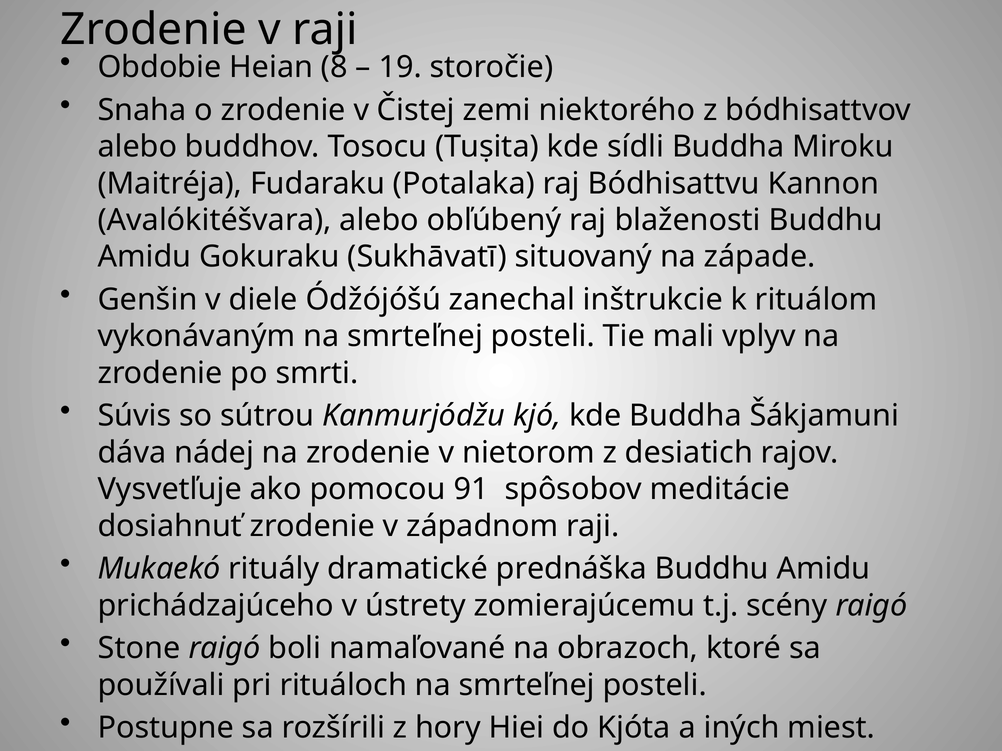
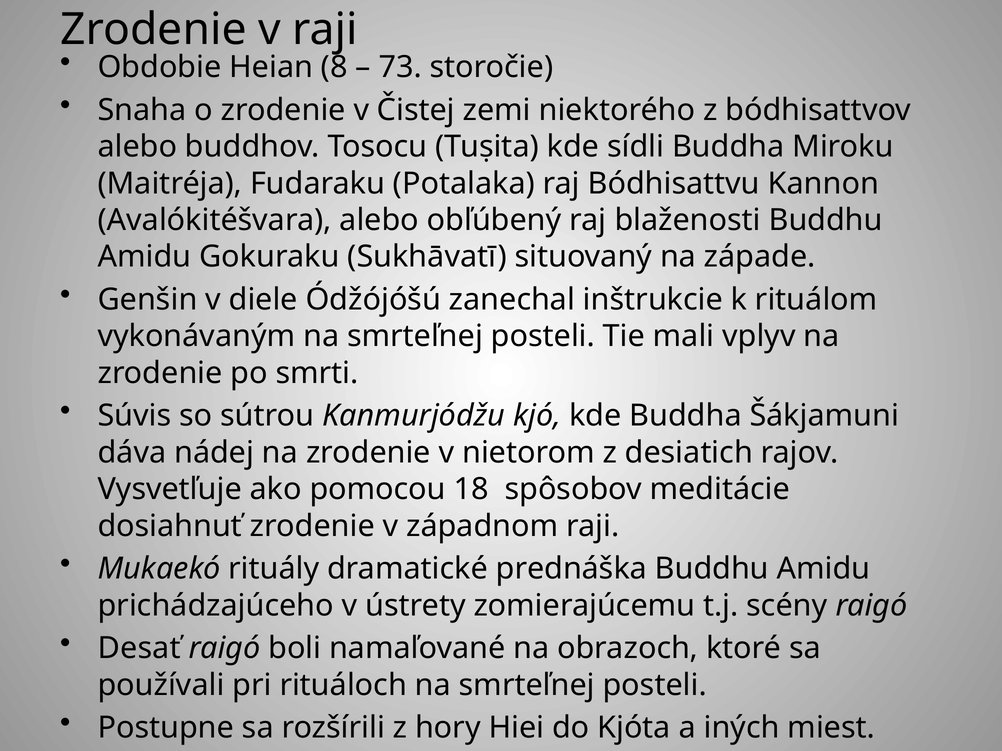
19: 19 -> 73 (400, 67)
91: 91 -> 18 (471, 490)
Stone: Stone -> Desať (139, 649)
